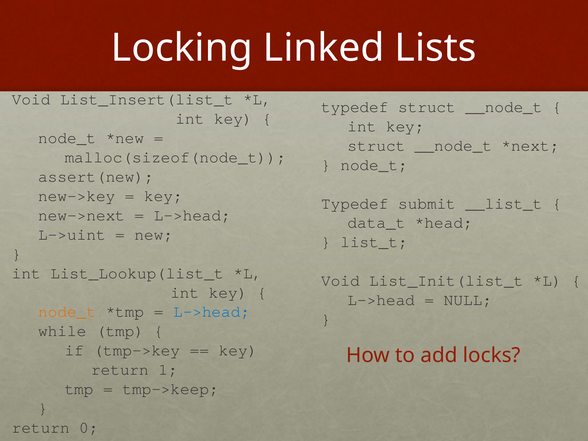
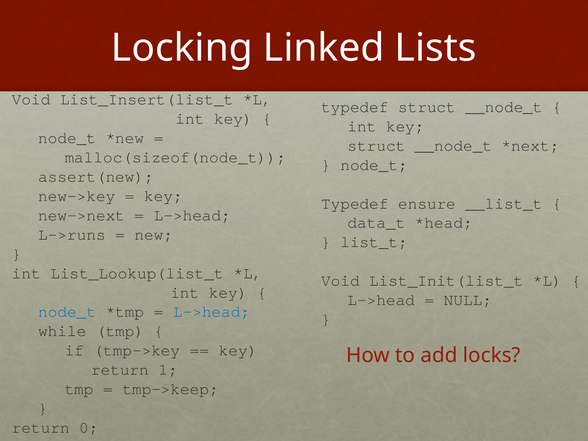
submit: submit -> ensure (427, 203)
L->uint: L->uint -> L->runs (72, 234)
node_t colour: orange -> blue (67, 312)
